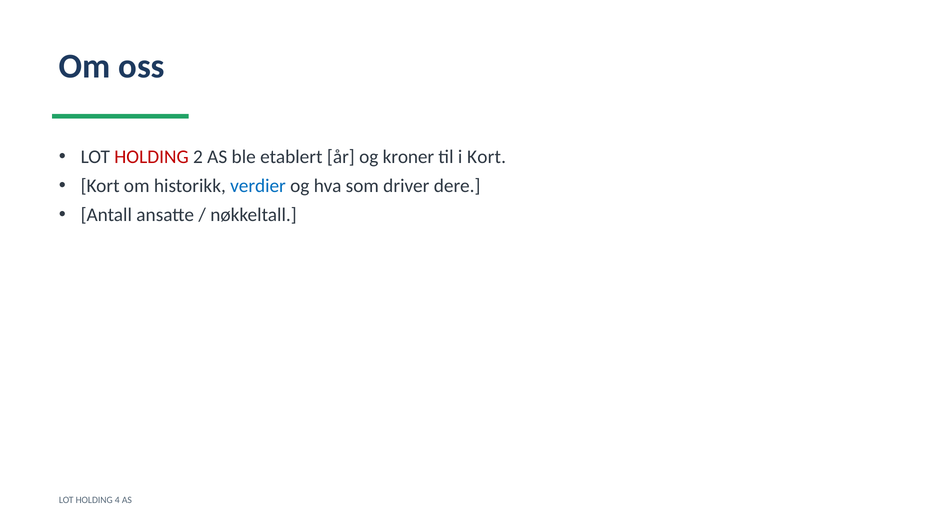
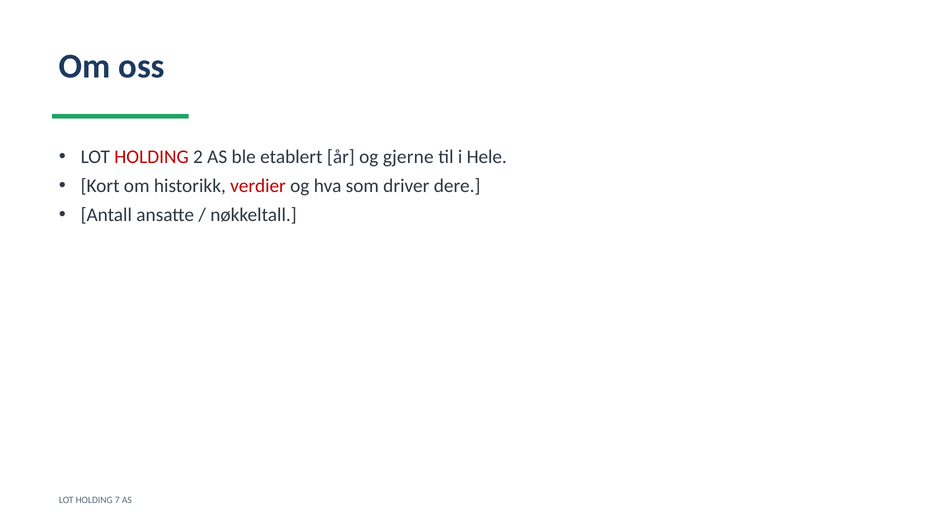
kroner: kroner -> gjerne (408, 157)
i Kort: Kort -> Hele (487, 157)
verdier colour: blue -> red (258, 186)
4: 4 -> 7 (117, 500)
